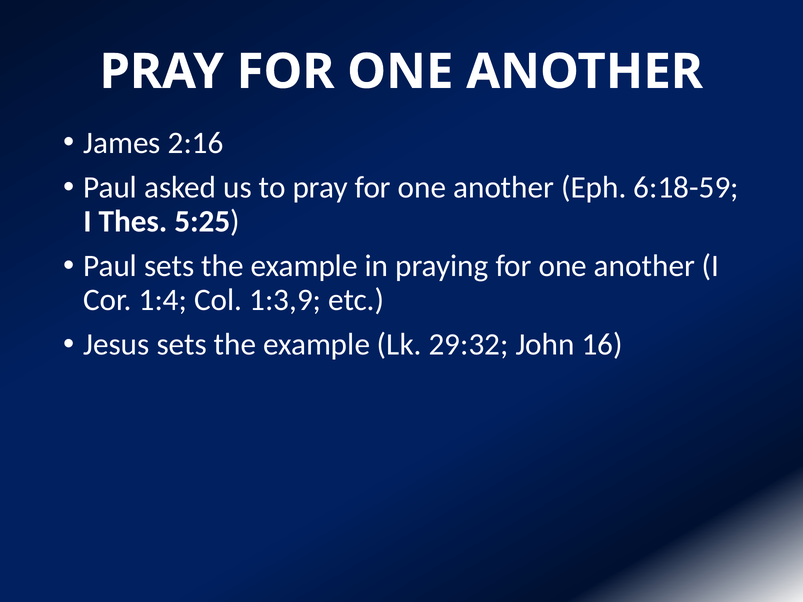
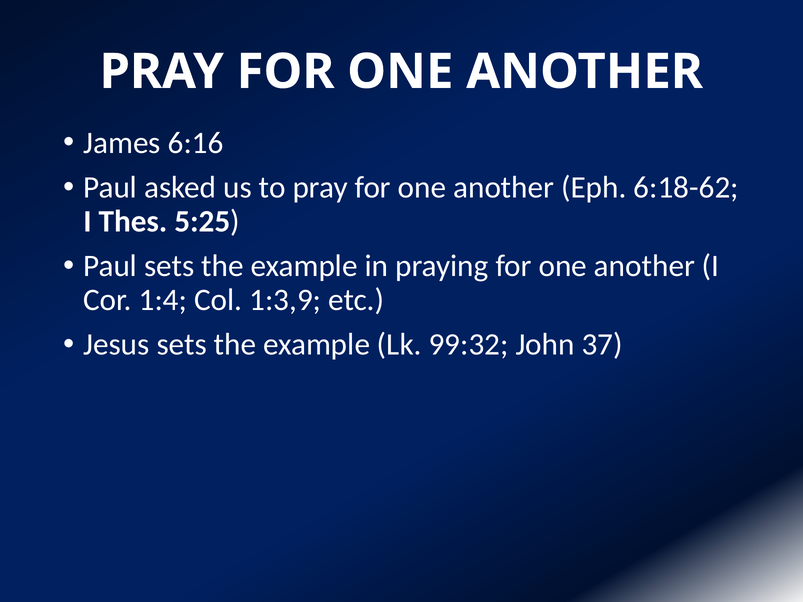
2:16: 2:16 -> 6:16 (196, 143)
6:18-59: 6:18-59 -> 6:18-62 (686, 188)
29:32: 29:32 -> 99:32 (469, 345)
16: 16 -> 37 (602, 345)
